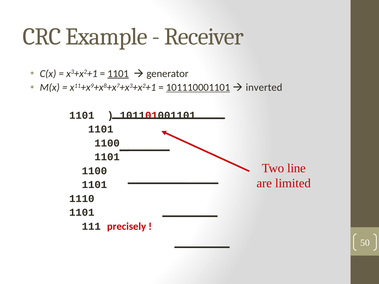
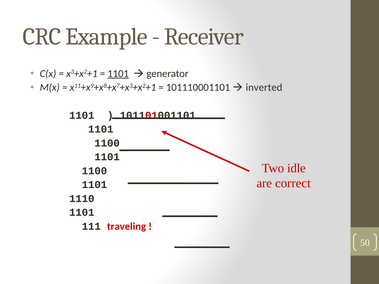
101110001101 underline: present -> none (198, 88)
line: line -> idle (296, 168)
limited: limited -> correct (293, 183)
precisely: precisely -> traveling (127, 227)
